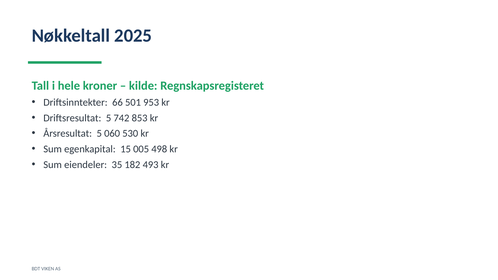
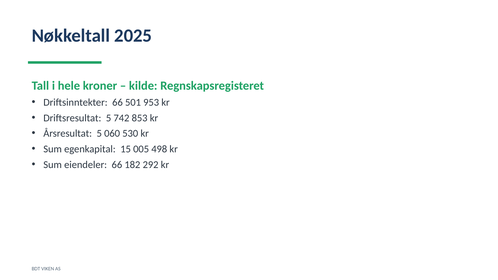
eiendeler 35: 35 -> 66 (117, 165)
493: 493 -> 292 (151, 165)
